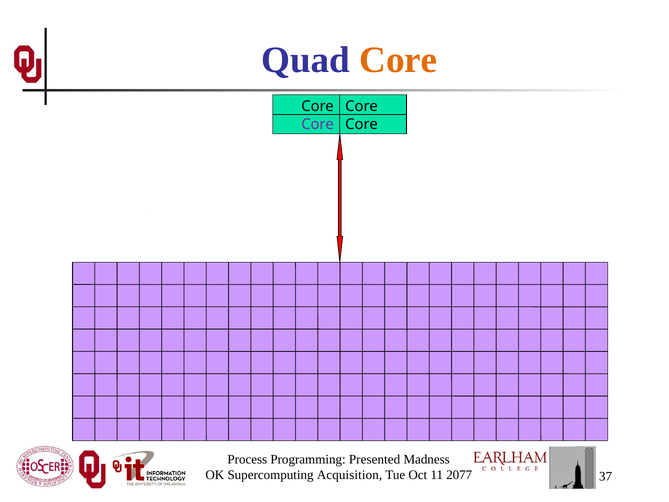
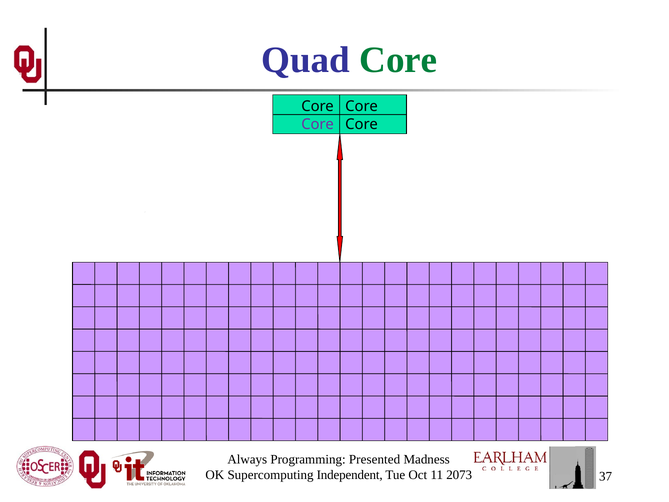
Core colour: orange -> green (398, 60)
Process: Process -> Always (247, 459)
Acquisition: Acquisition -> Independent (350, 475)
2077: 2077 -> 2073 (459, 475)
